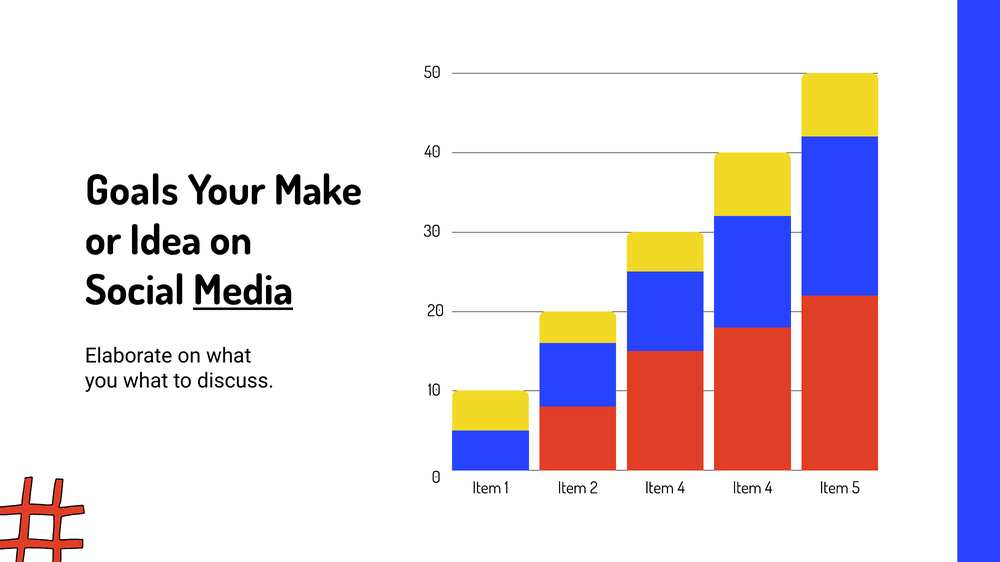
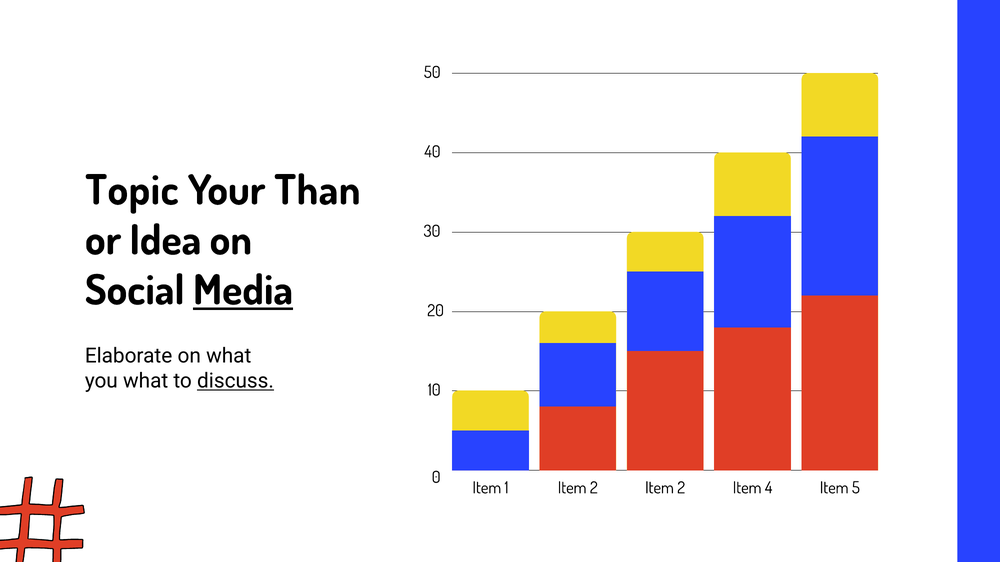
Goals: Goals -> Topic (132, 191)
Make: Make -> Than (317, 191)
discuss underline: none -> present (236, 381)
2 Item 4: 4 -> 2 (681, 488)
